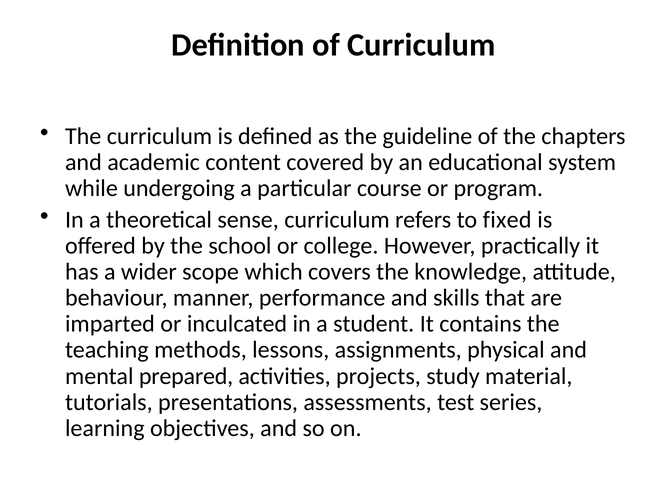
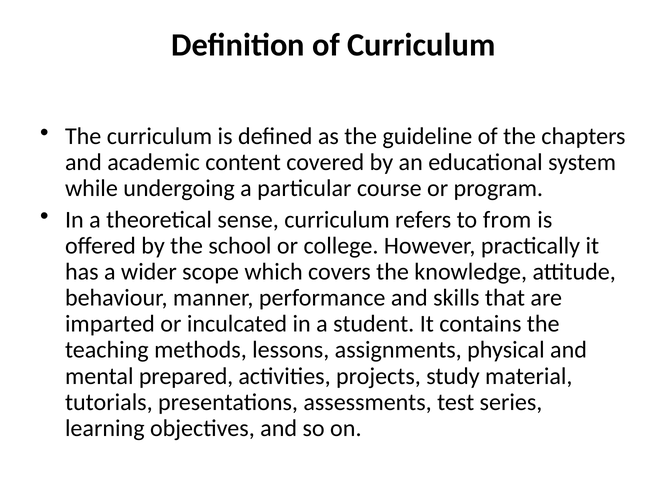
fixed: fixed -> from (507, 220)
